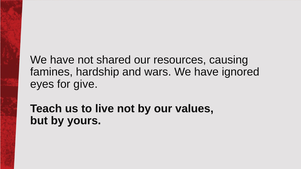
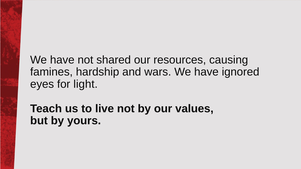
give: give -> light (86, 84)
